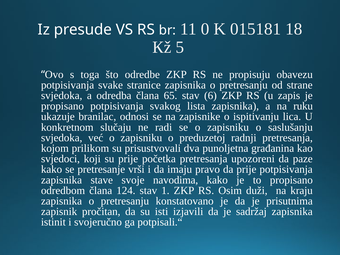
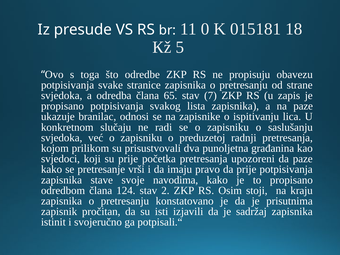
6: 6 -> 7 (210, 96)
na ruku: ruku -> paze (303, 106)
1: 1 -> 2 (165, 190)
duži: duži -> stoji (257, 190)
